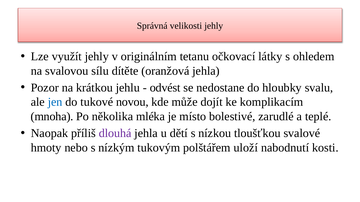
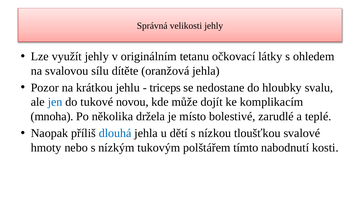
odvést: odvést -> triceps (165, 88)
mléka: mléka -> držela (151, 117)
dlouhá colour: purple -> blue (115, 134)
uloží: uloží -> tímto (246, 148)
